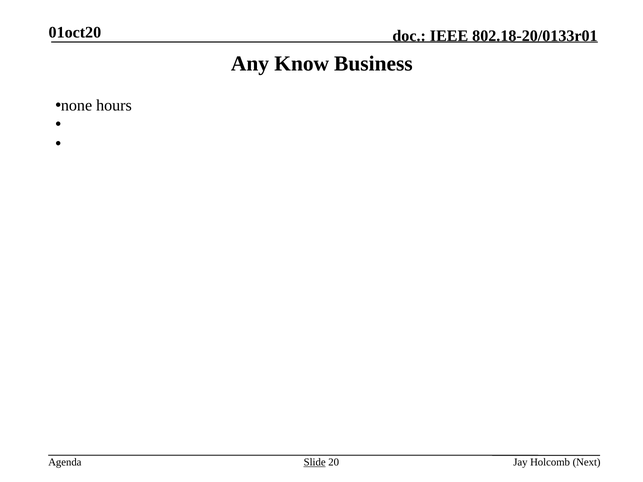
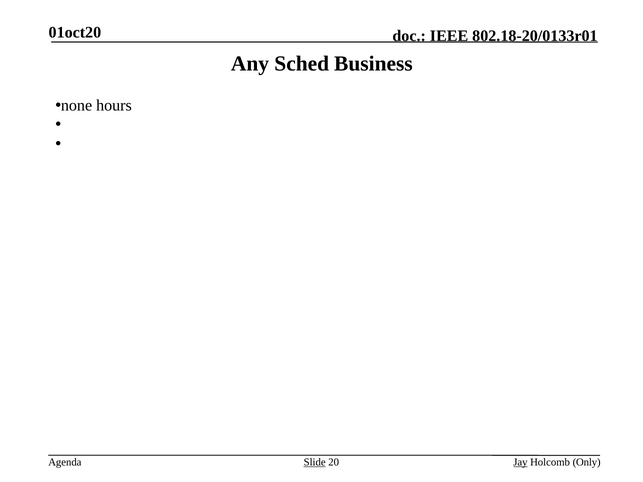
Know: Know -> Sched (302, 64)
Jay underline: none -> present (520, 463)
Next: Next -> Only (587, 463)
